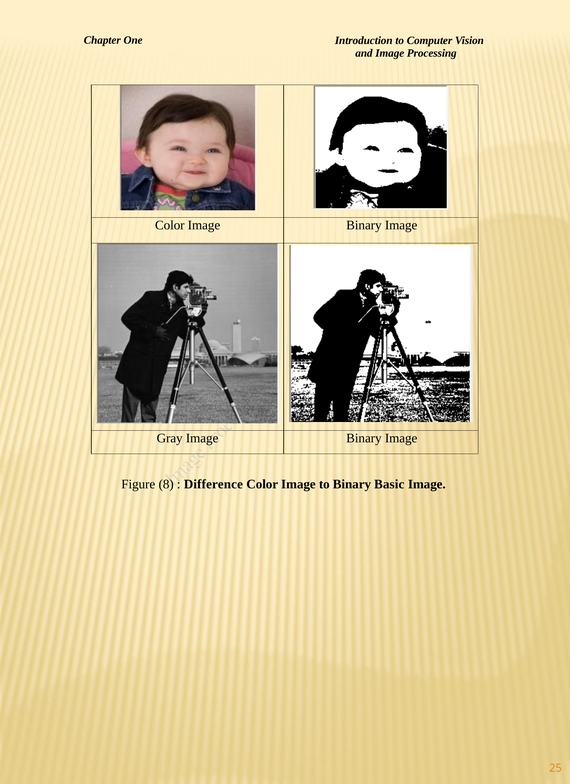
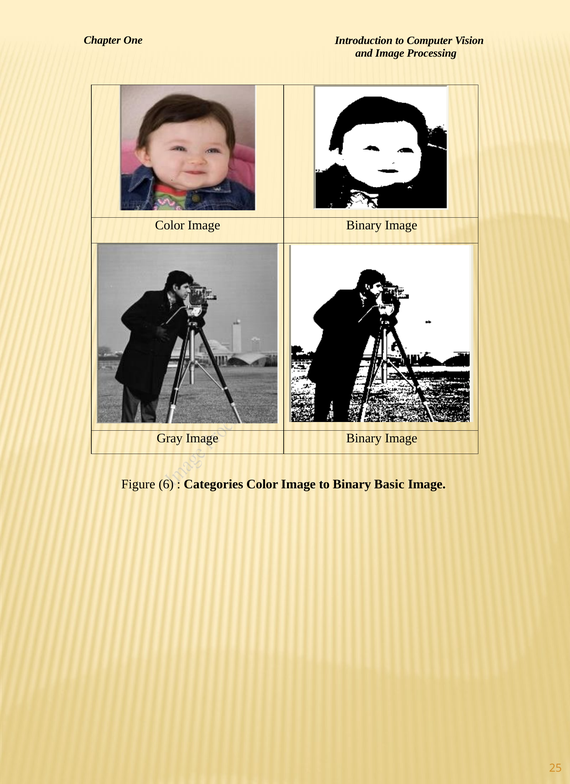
8: 8 -> 6 (166, 484)
Difference: Difference -> Categories (213, 484)
